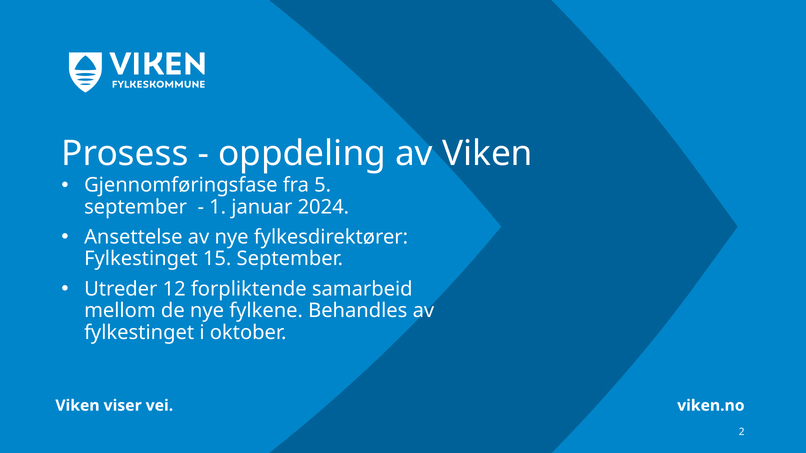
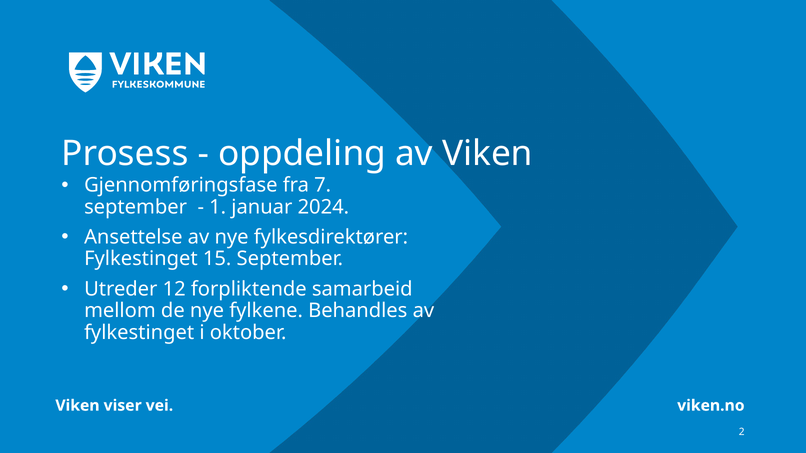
5: 5 -> 7 (323, 185)
